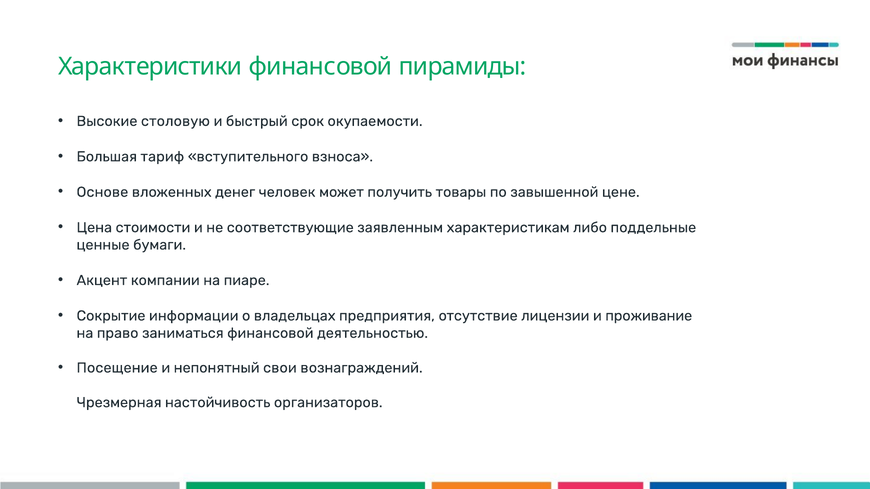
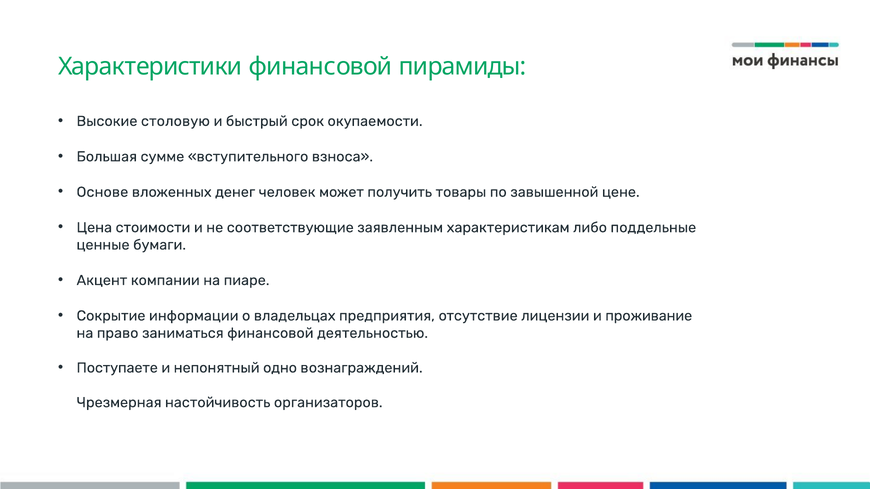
тариф: тариф -> сумме (162, 157)
Посещение: Посещение -> Поступаете (117, 368)
свои: свои -> одно (280, 368)
